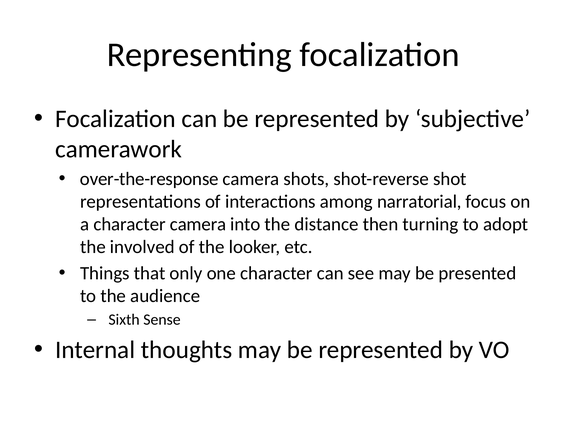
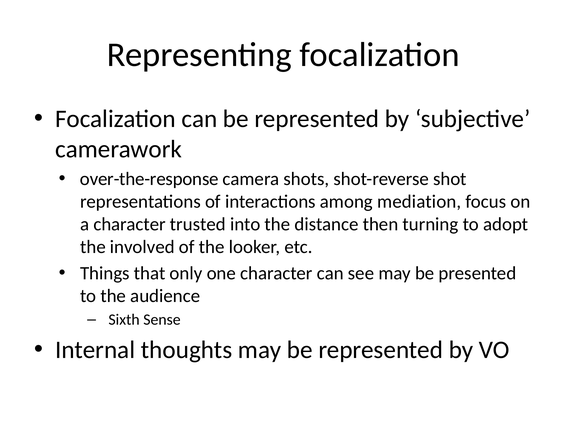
narratorial: narratorial -> mediation (419, 202)
character camera: camera -> trusted (198, 224)
